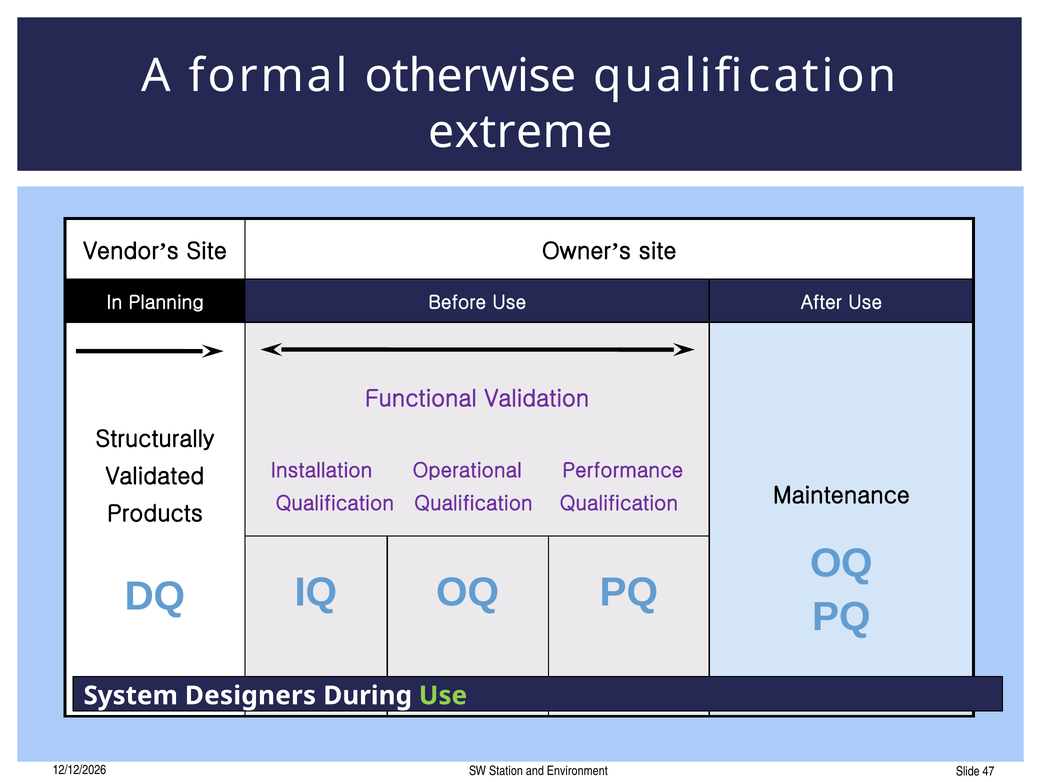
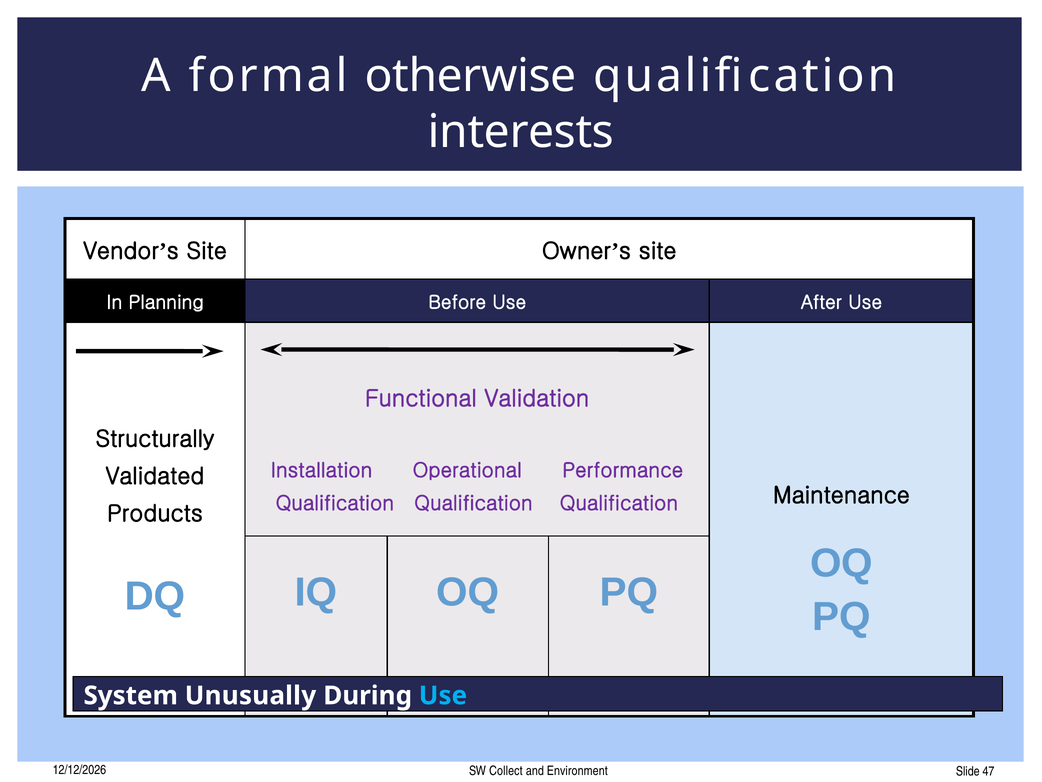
extreme: extreme -> interests (521, 132)
Designers: Designers -> Unusually (250, 695)
Use colour: light green -> light blue (443, 695)
Station: Station -> Collect (506, 771)
